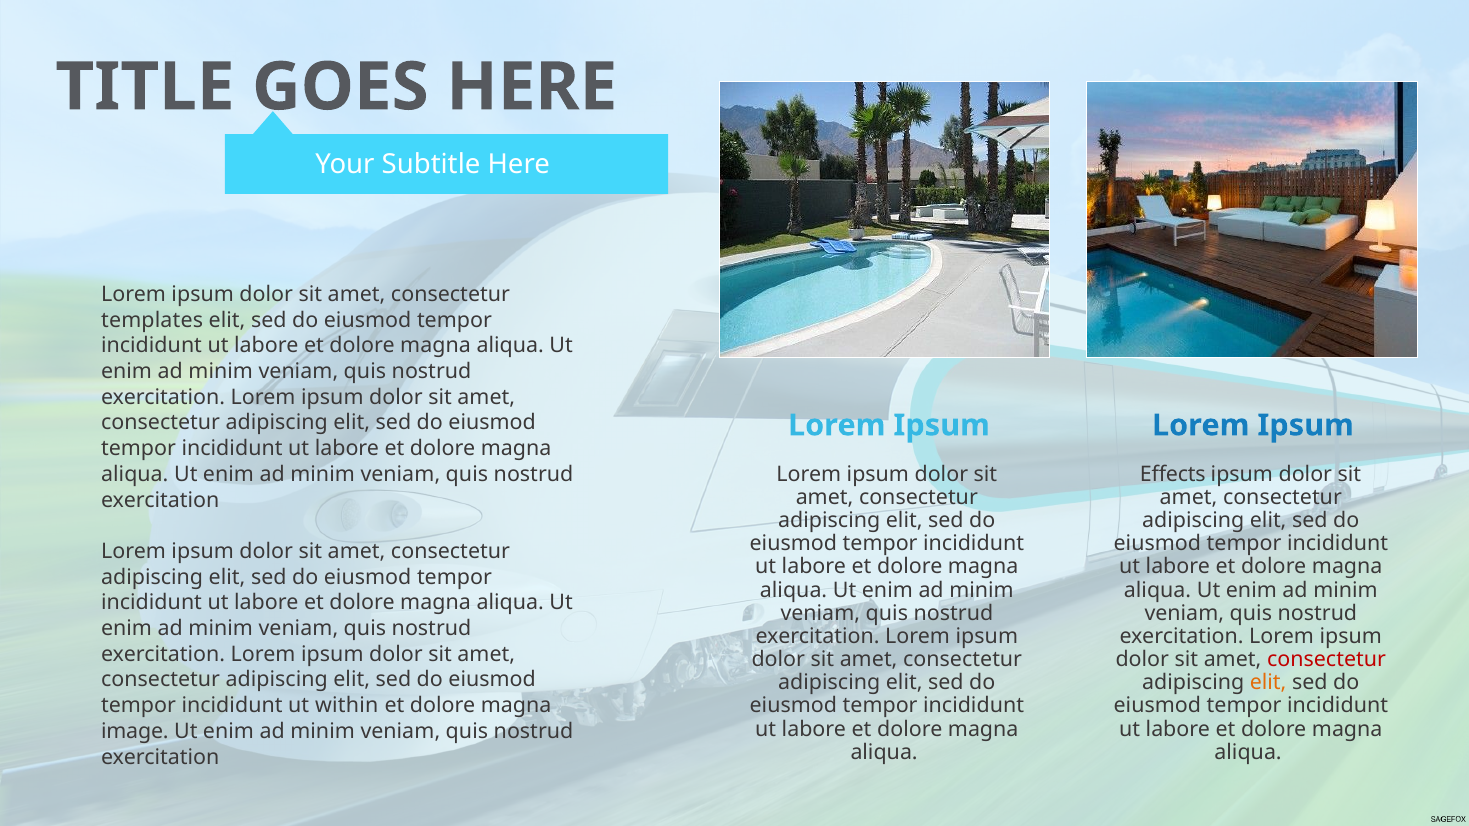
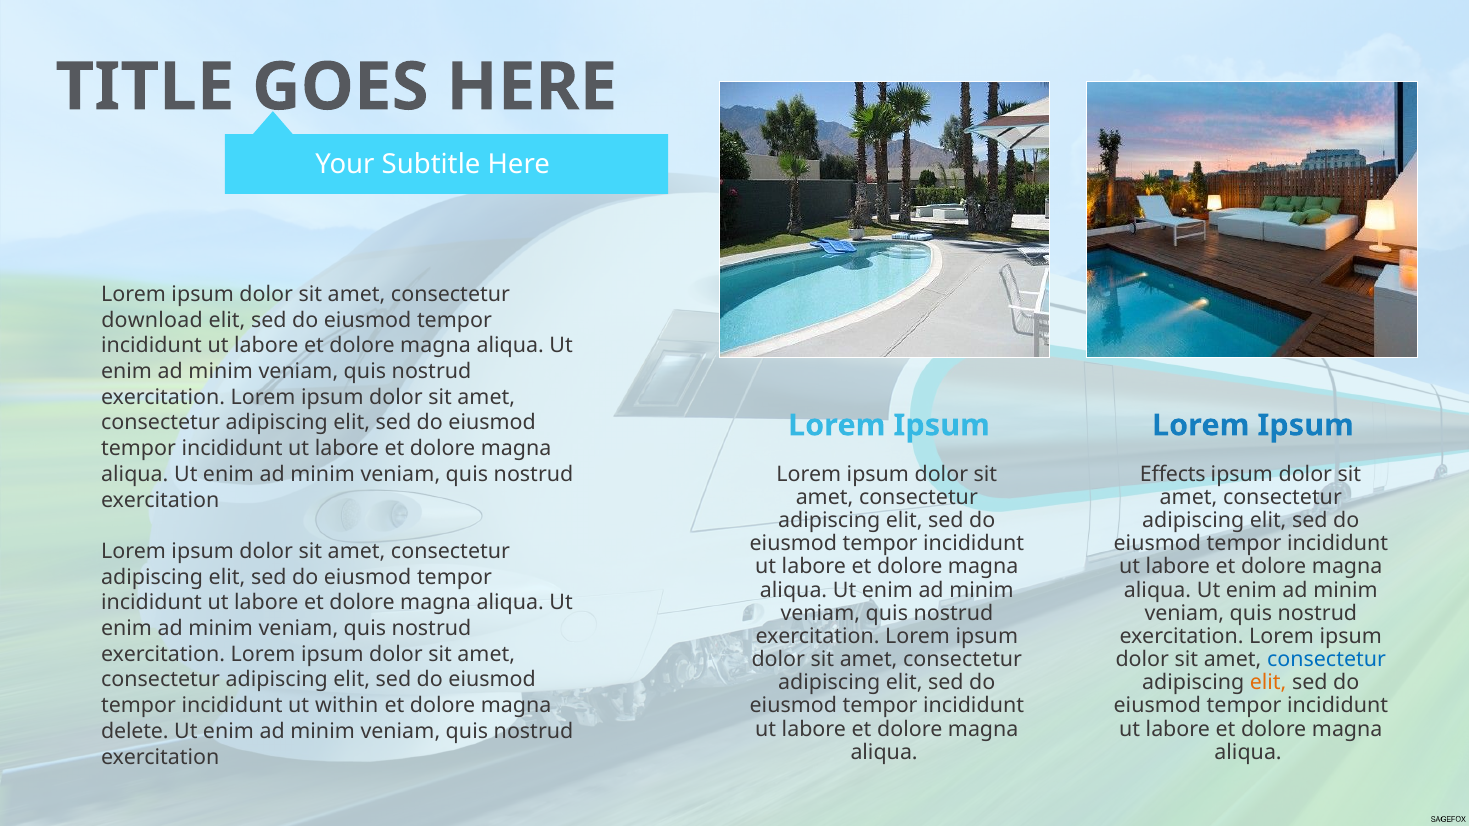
templates: templates -> download (152, 320)
consectetur colour: red -> blue (1327, 660)
image: image -> delete (135, 732)
